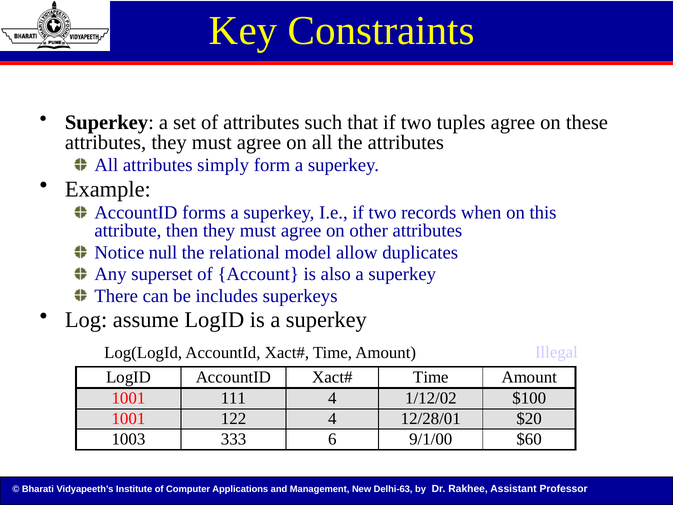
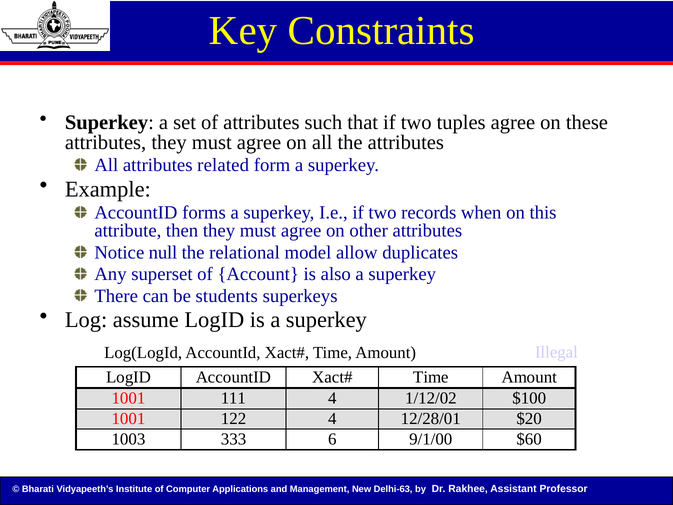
simply: simply -> related (223, 165)
includes: includes -> students (227, 296)
